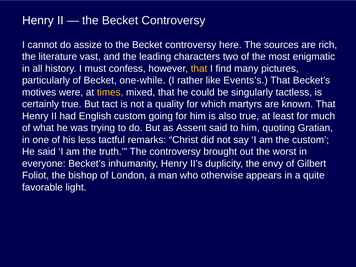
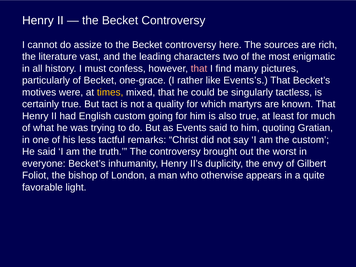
that colour: yellow -> pink (199, 69)
one-while: one-while -> one-grace (143, 80)
Assent: Assent -> Events (191, 128)
